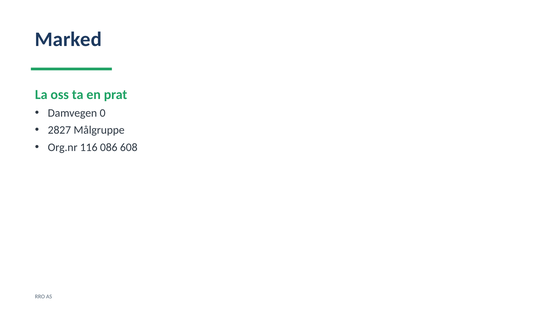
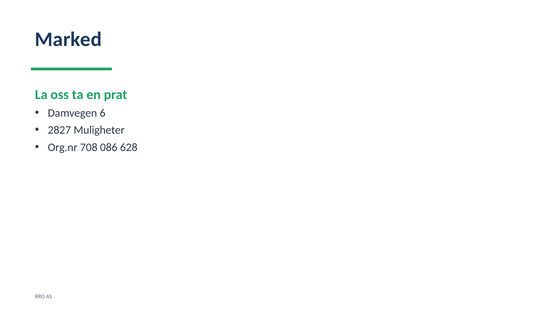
0: 0 -> 6 (103, 113)
Målgruppe: Målgruppe -> Muligheter (99, 130)
116: 116 -> 708 (89, 147)
608: 608 -> 628 (129, 147)
